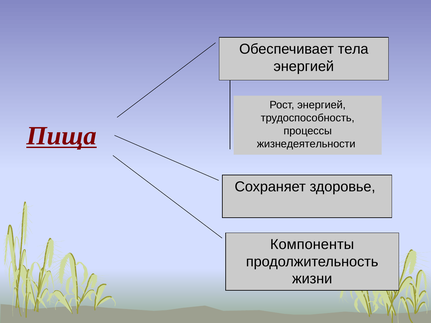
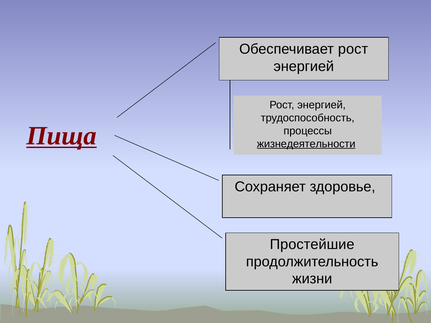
Обеспечивает тела: тела -> рост (353, 49)
жизнедеятельности underline: none -> present (306, 144)
Компоненты: Компоненты -> Простейшие (312, 245)
